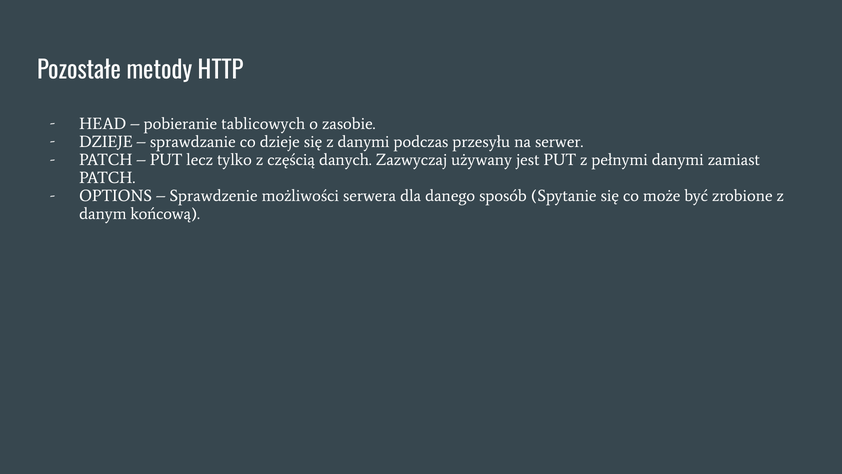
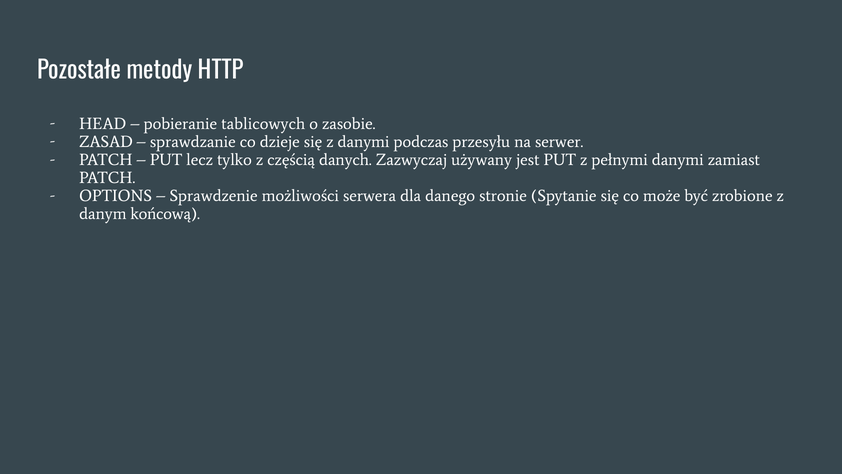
DZIEJE: DZIEJE -> ZASAD (106, 142)
sposób: sposób -> stronie (503, 196)
